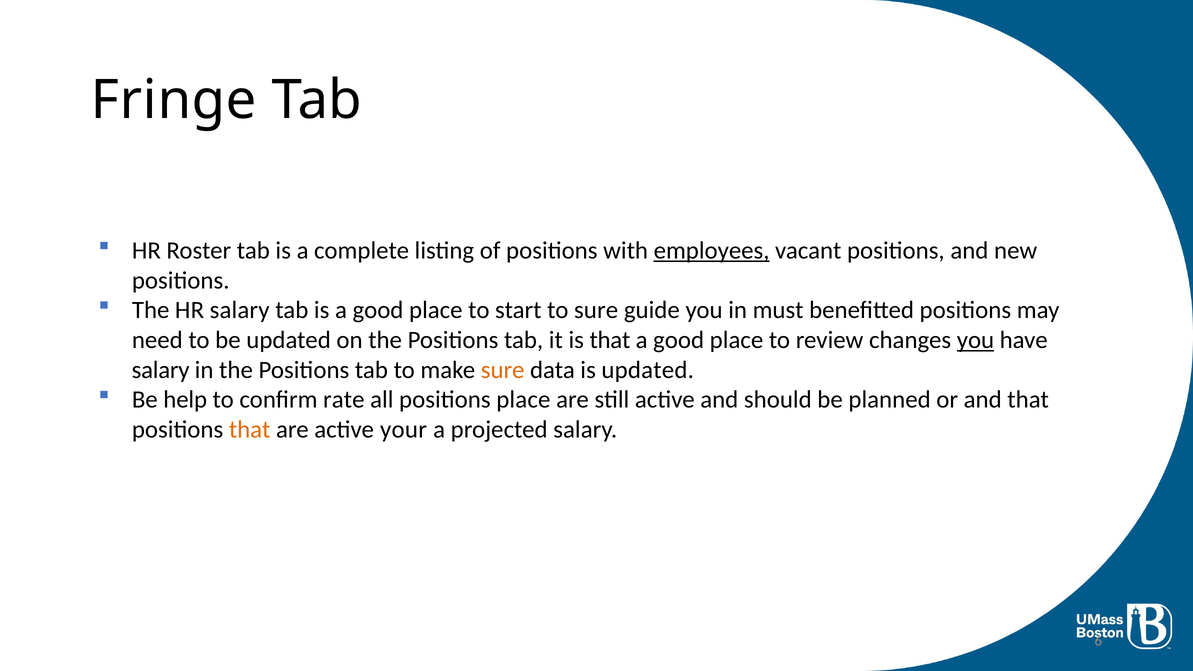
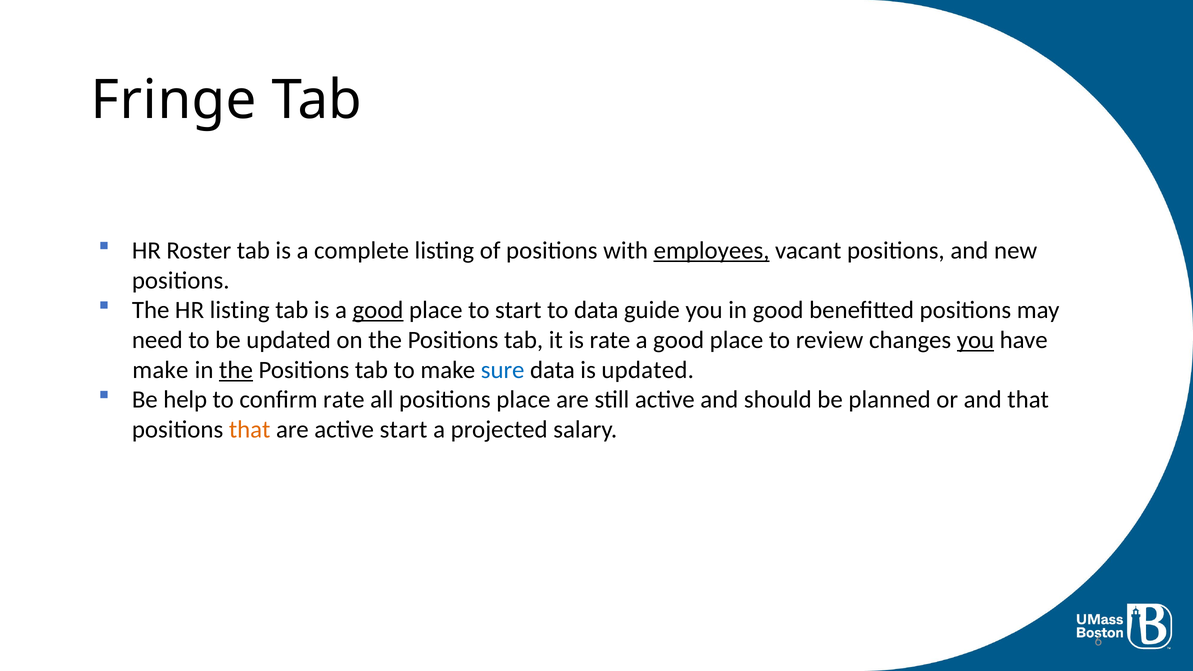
HR salary: salary -> listing (240, 310)
good underline: none -> present (378, 310)
to sure: sure -> data (596, 310)
in must: must -> good (778, 310)
is that: that -> rate (610, 340)
salary: salary -> make (160, 370)
the underline: none -> present (236, 370)
sure colour: orange -> blue (503, 370)
active your: your -> start (404, 430)
